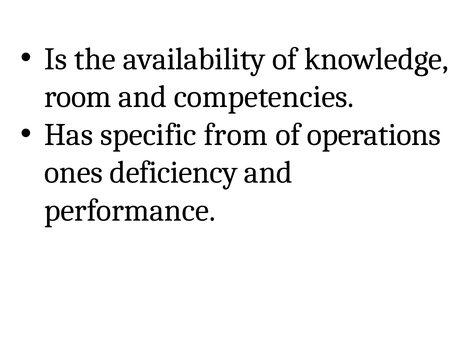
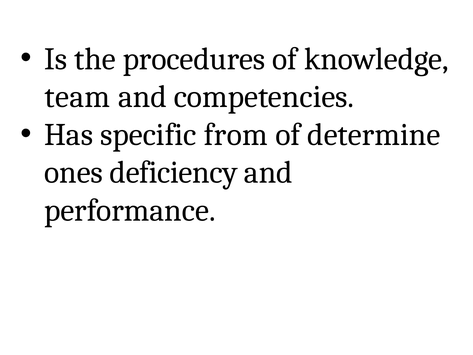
availability: availability -> procedures (194, 59)
room: room -> team (77, 97)
operations: operations -> determine (374, 135)
